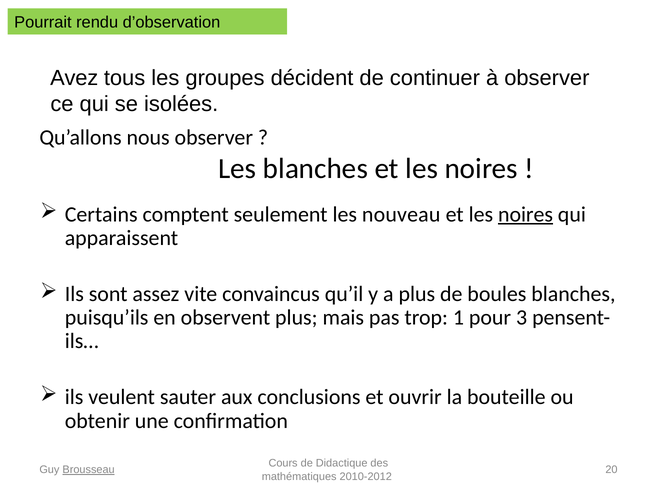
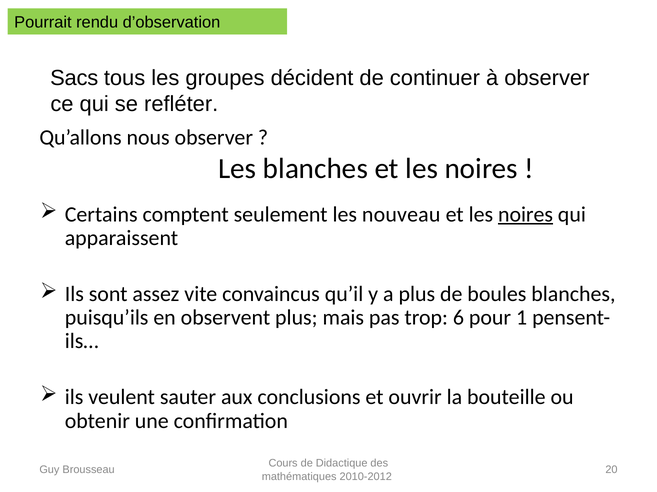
Avez: Avez -> Sacs (74, 78)
isolées: isolées -> refléter (181, 104)
1: 1 -> 6 (458, 318)
3: 3 -> 1 (522, 318)
Brousseau underline: present -> none (89, 471)
